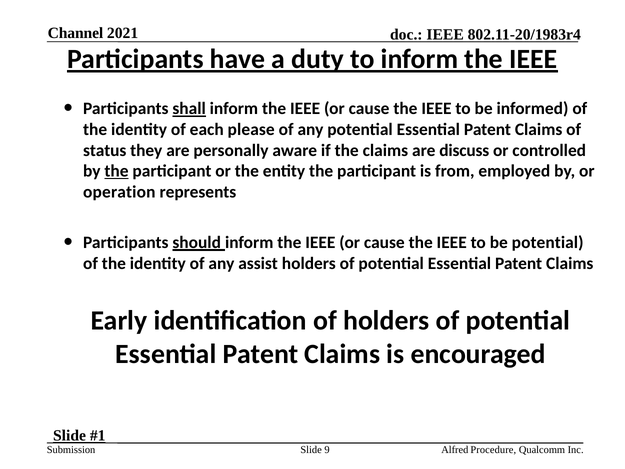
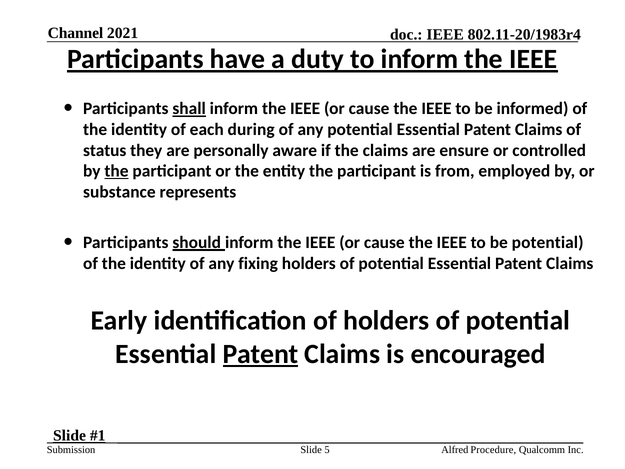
please: please -> during (251, 129)
discuss: discuss -> ensure (464, 150)
operation: operation -> substance (119, 192)
assist: assist -> fixing (258, 263)
Patent underline: none -> present (261, 354)
9: 9 -> 5 (327, 450)
